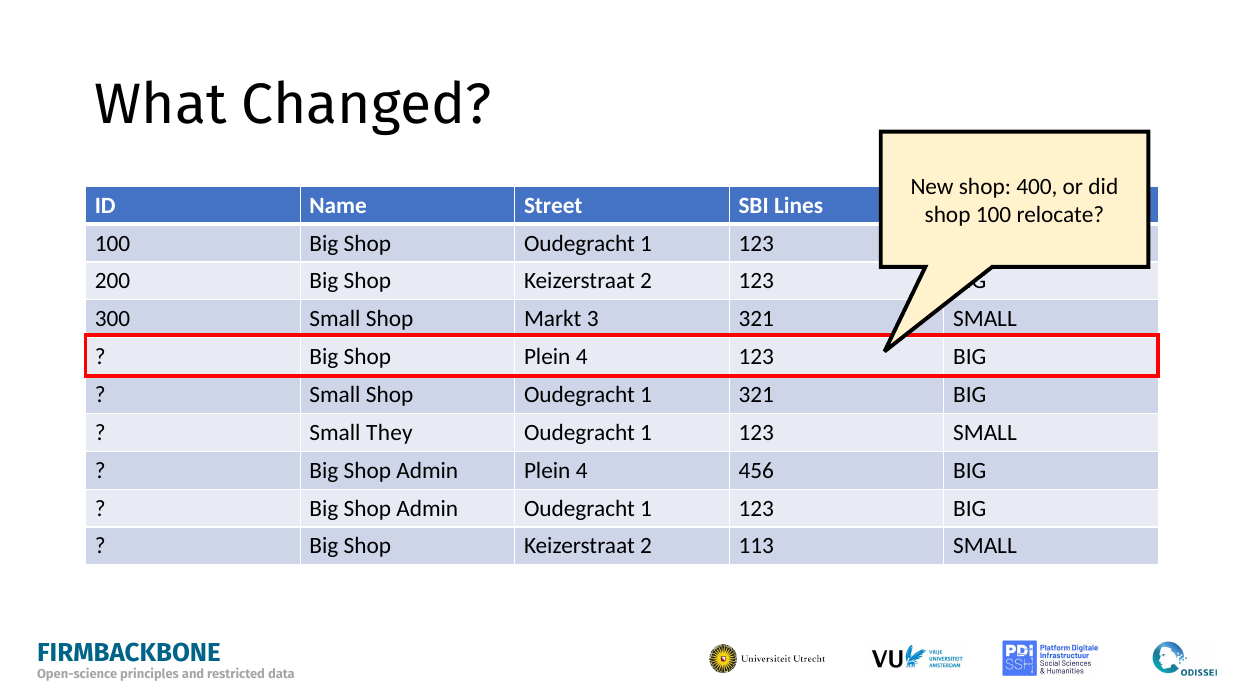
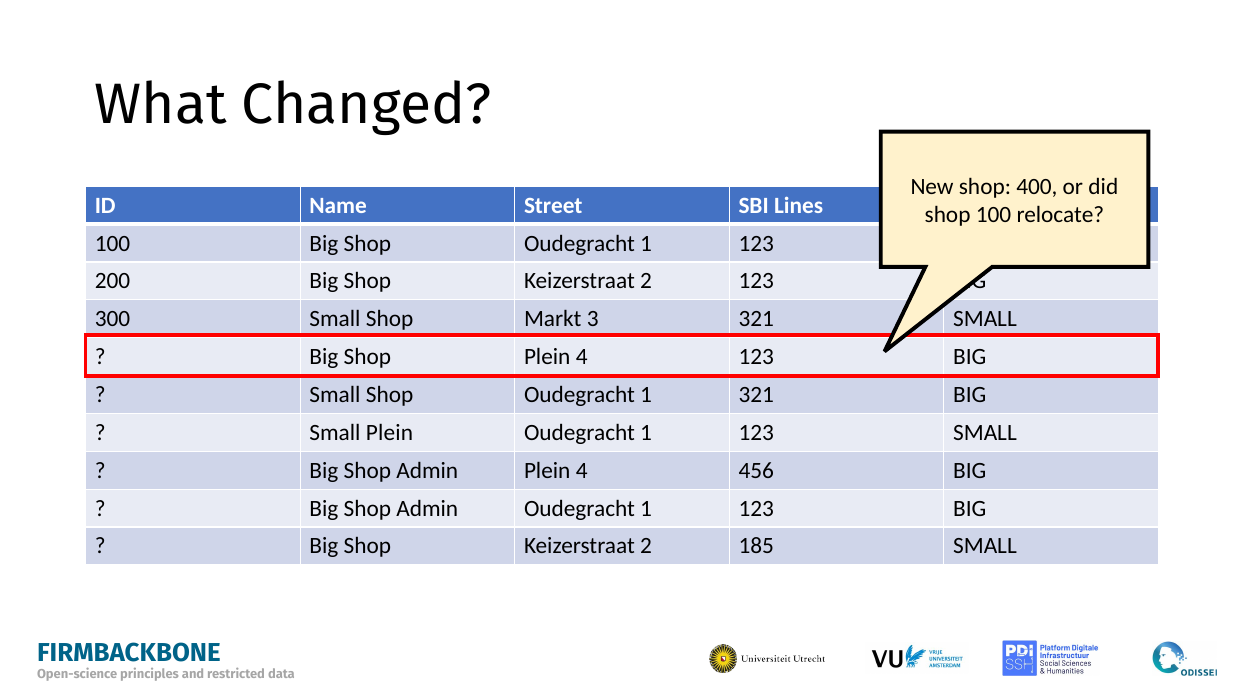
Small They: They -> Plein (389, 432)
113: 113 -> 185 (756, 546)
